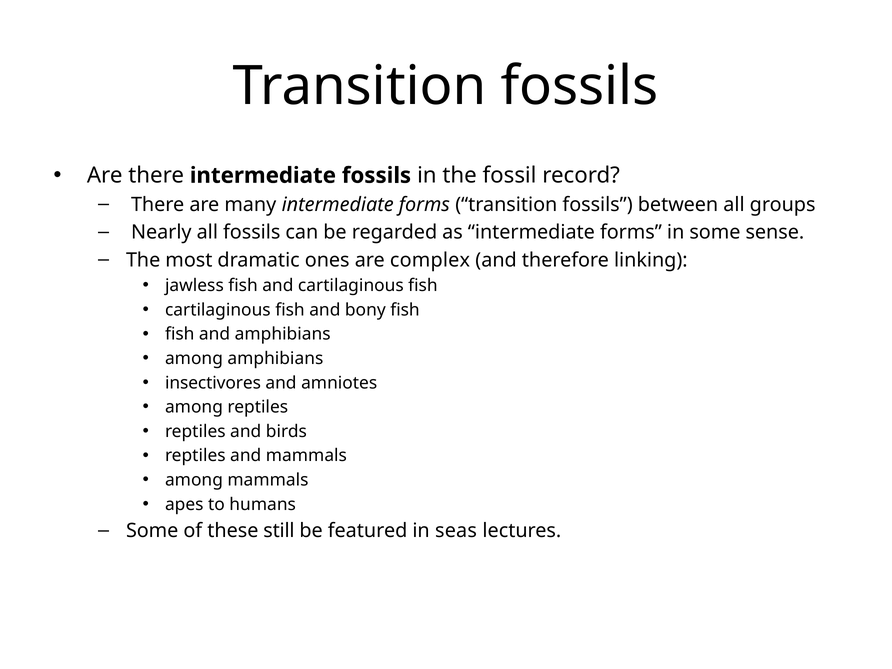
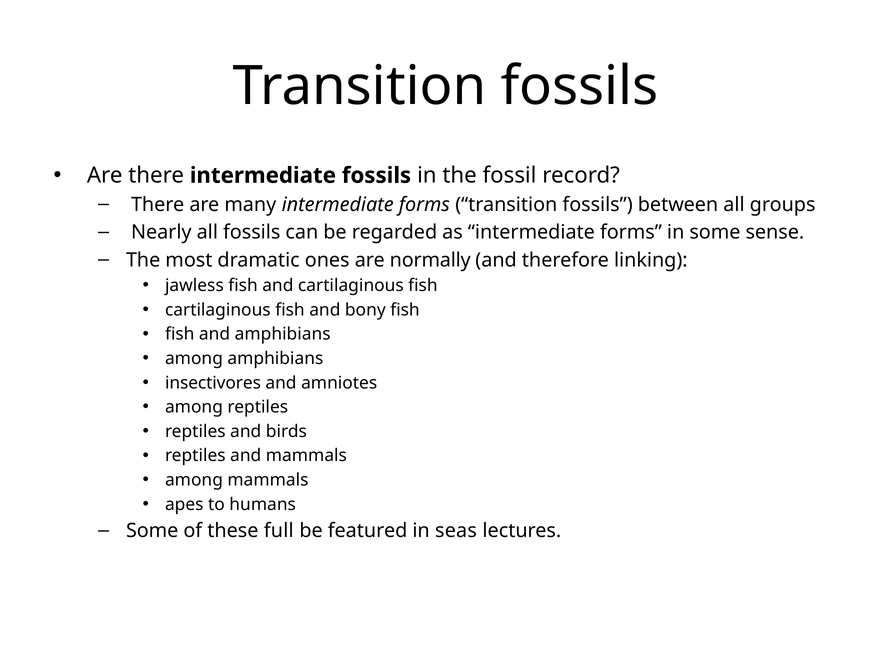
complex: complex -> normally (430, 260)
still: still -> full (279, 531)
